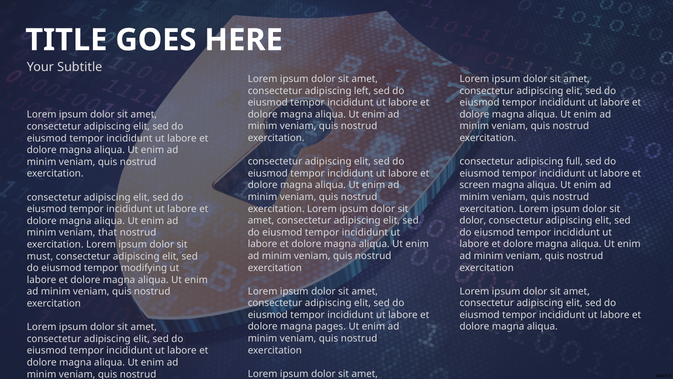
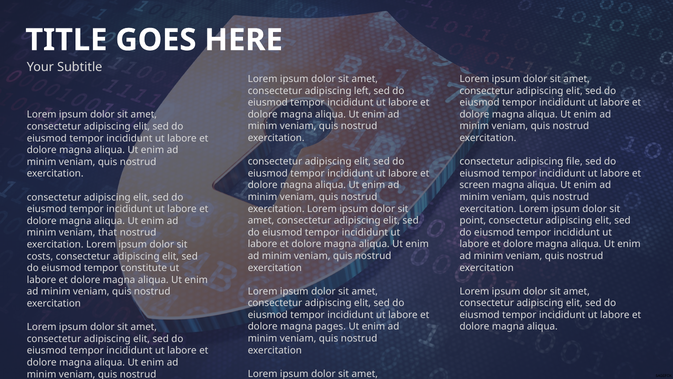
full: full -> file (574, 161)
dolor: dolor -> point (473, 220)
must: must -> costs (40, 256)
modifying: modifying -> constitute (144, 268)
